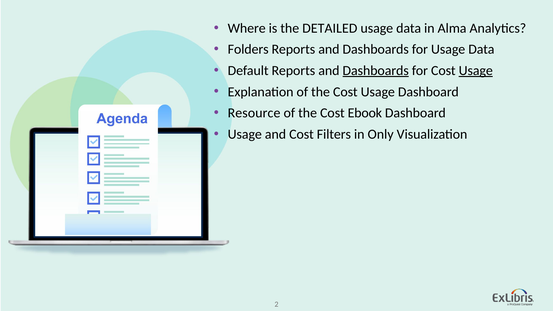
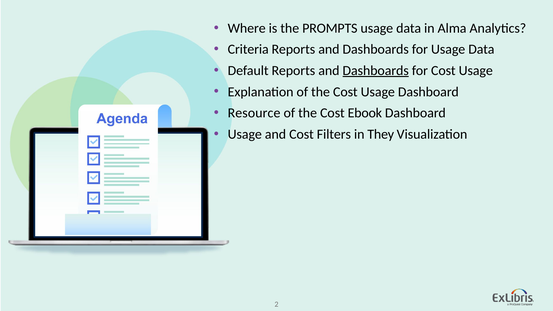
DETAILED: DETAILED -> PROMPTS (330, 28)
Folders: Folders -> Criteria (248, 49)
Usage underline: present -> none (476, 71)
Only: Only -> They (381, 134)
